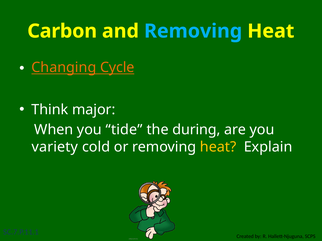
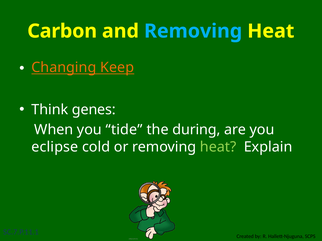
Cycle: Cycle -> Keep (117, 68)
major: major -> genes (94, 110)
variety: variety -> eclipse (55, 147)
heat colour: yellow -> light green (218, 147)
